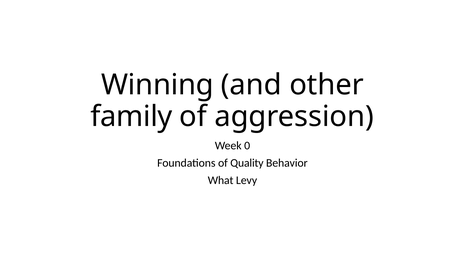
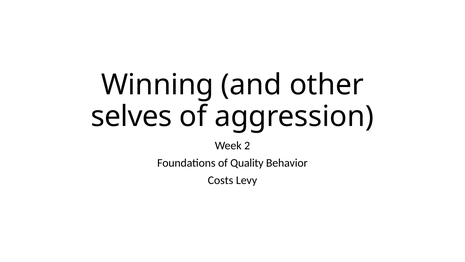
family: family -> selves (132, 116)
0: 0 -> 2 (247, 145)
What: What -> Costs (221, 180)
